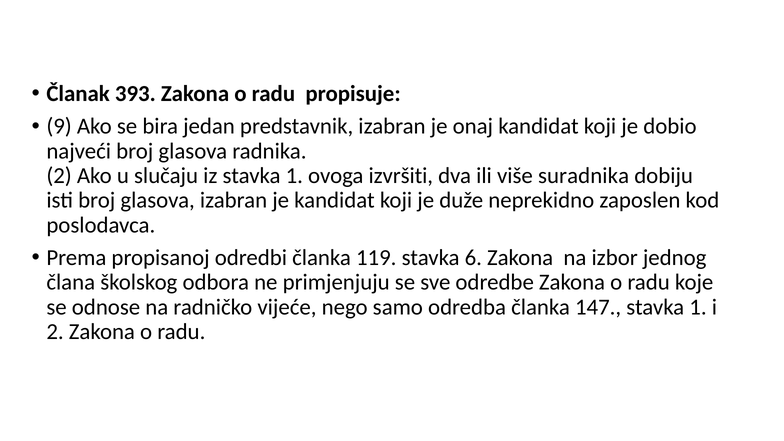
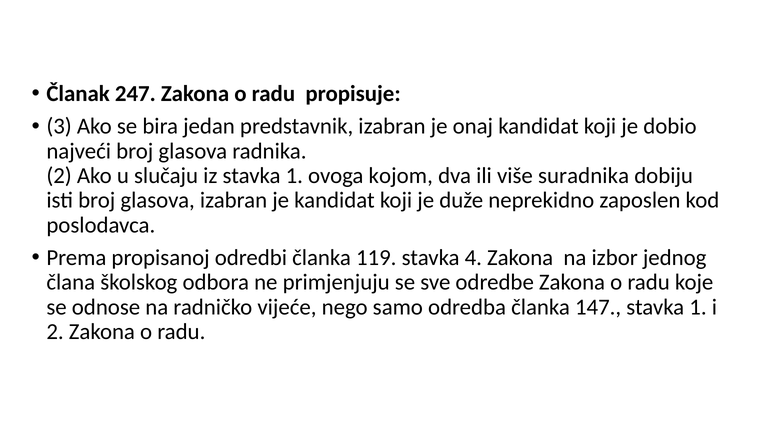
393: 393 -> 247 (135, 94)
9: 9 -> 3 (59, 126)
izvršiti: izvršiti -> kojom (401, 176)
6: 6 -> 4 (473, 258)
